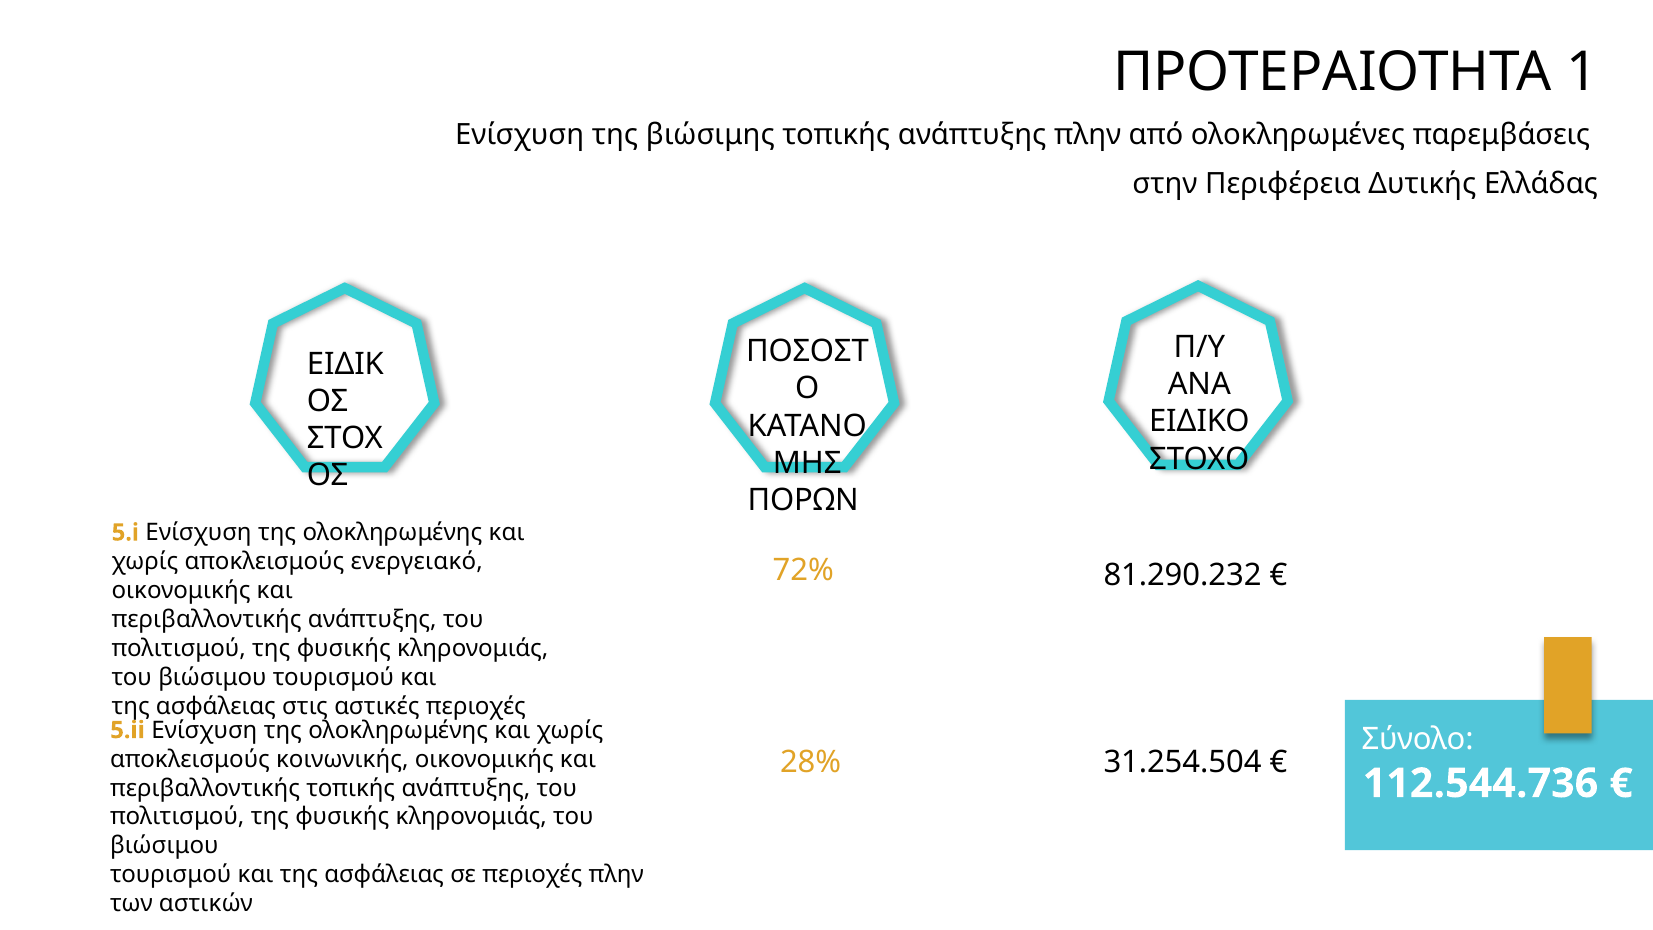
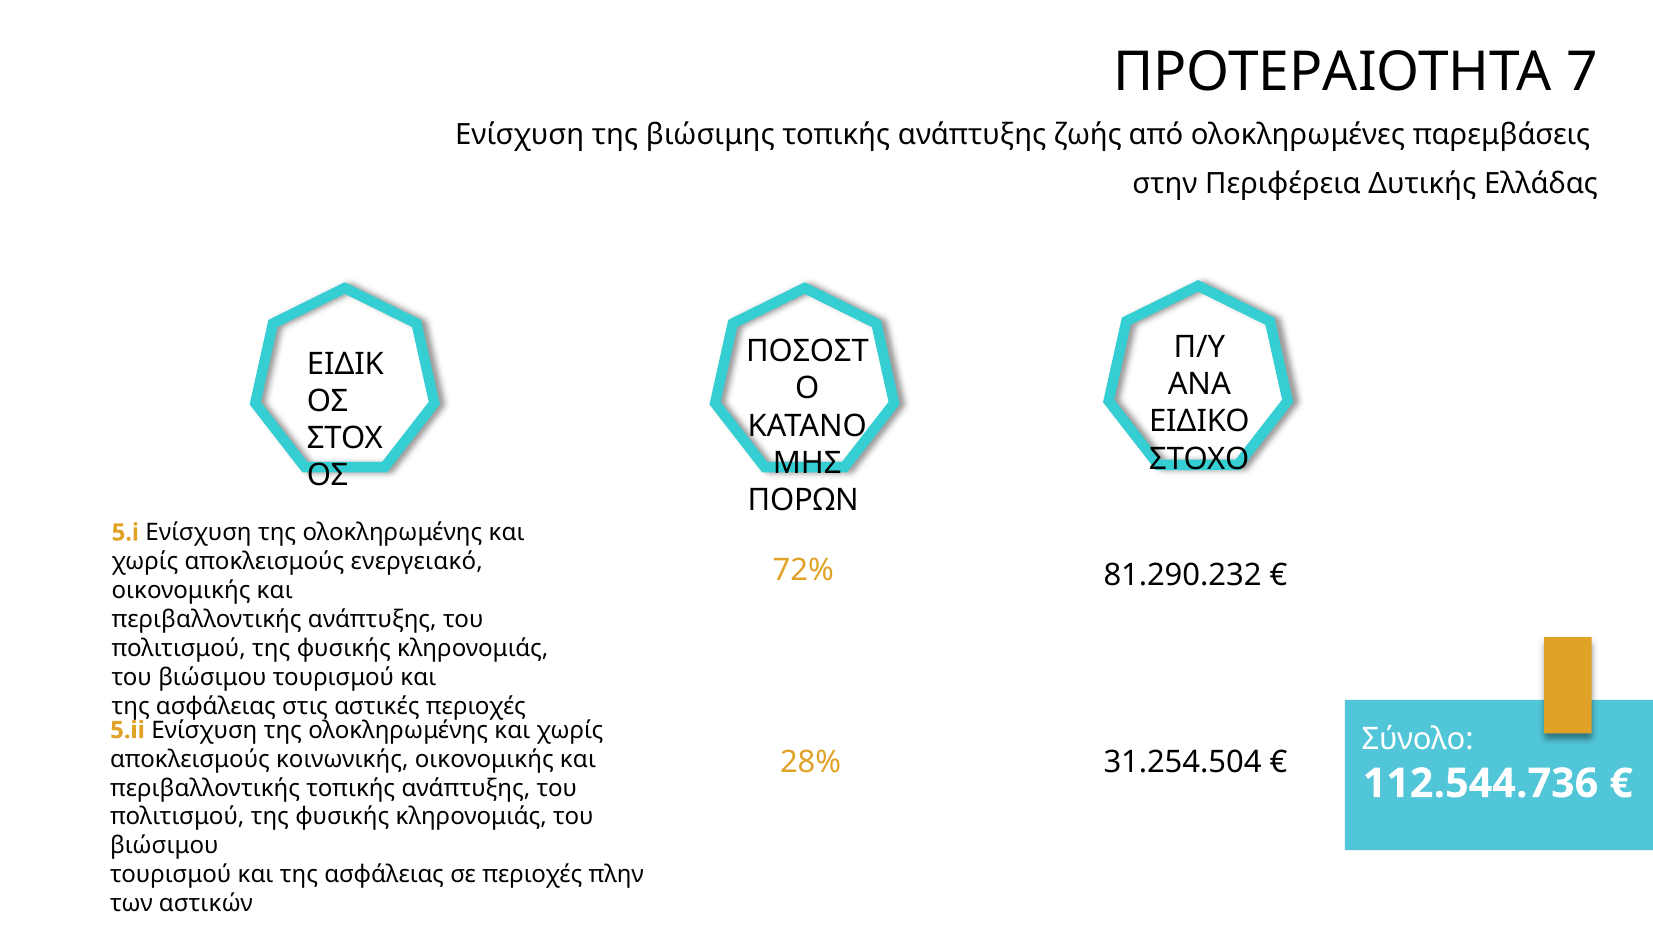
1: 1 -> 7 (1582, 72)
ανάπτυξης πλην: πλην -> ζωής (1088, 135)
